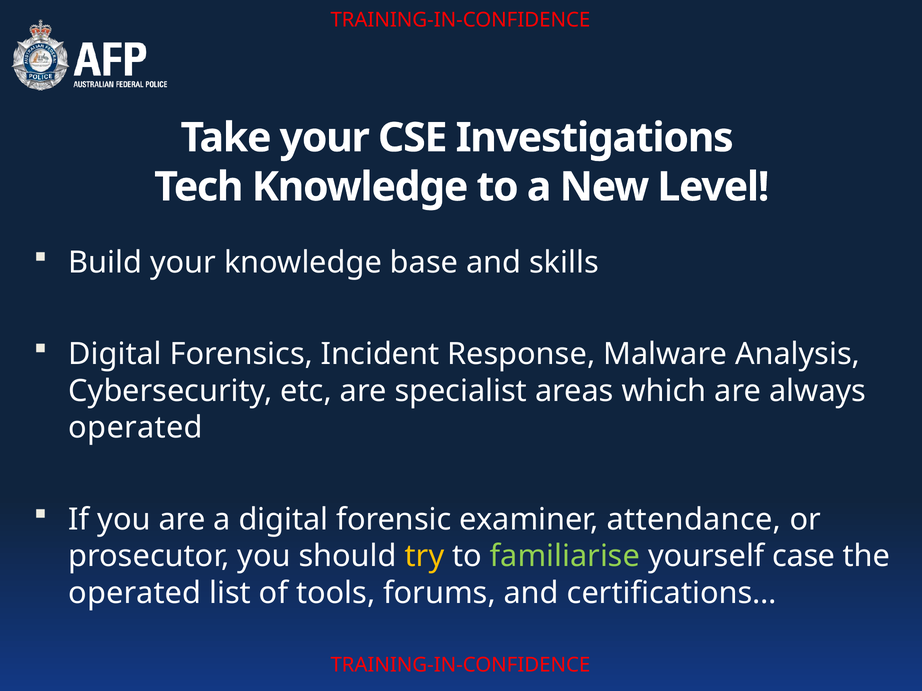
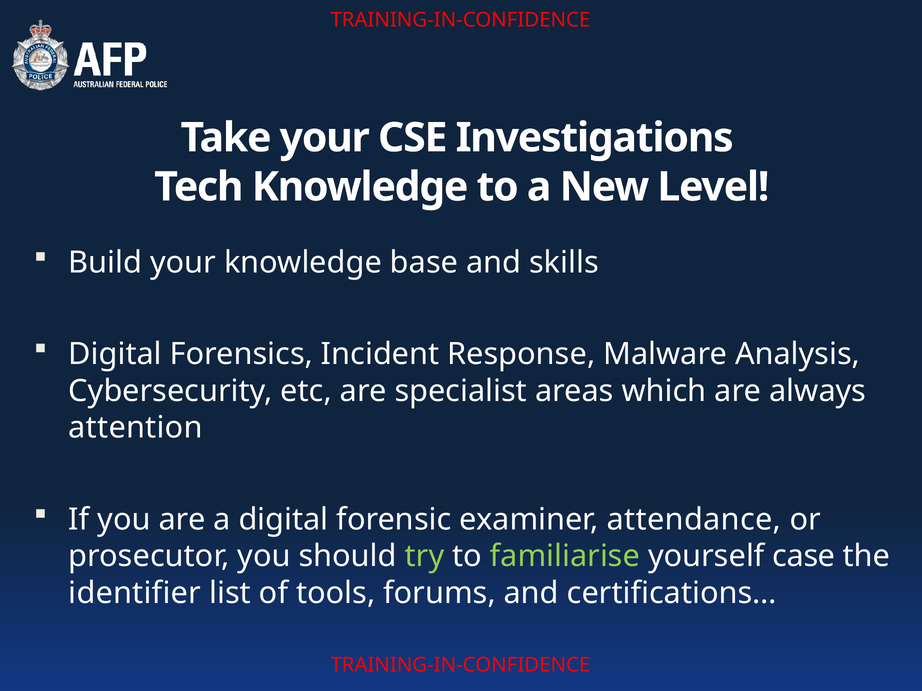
operated: operated -> attention (136, 428)
try colour: yellow -> light green (424, 557)
operated: operated -> identifier (135, 594)
